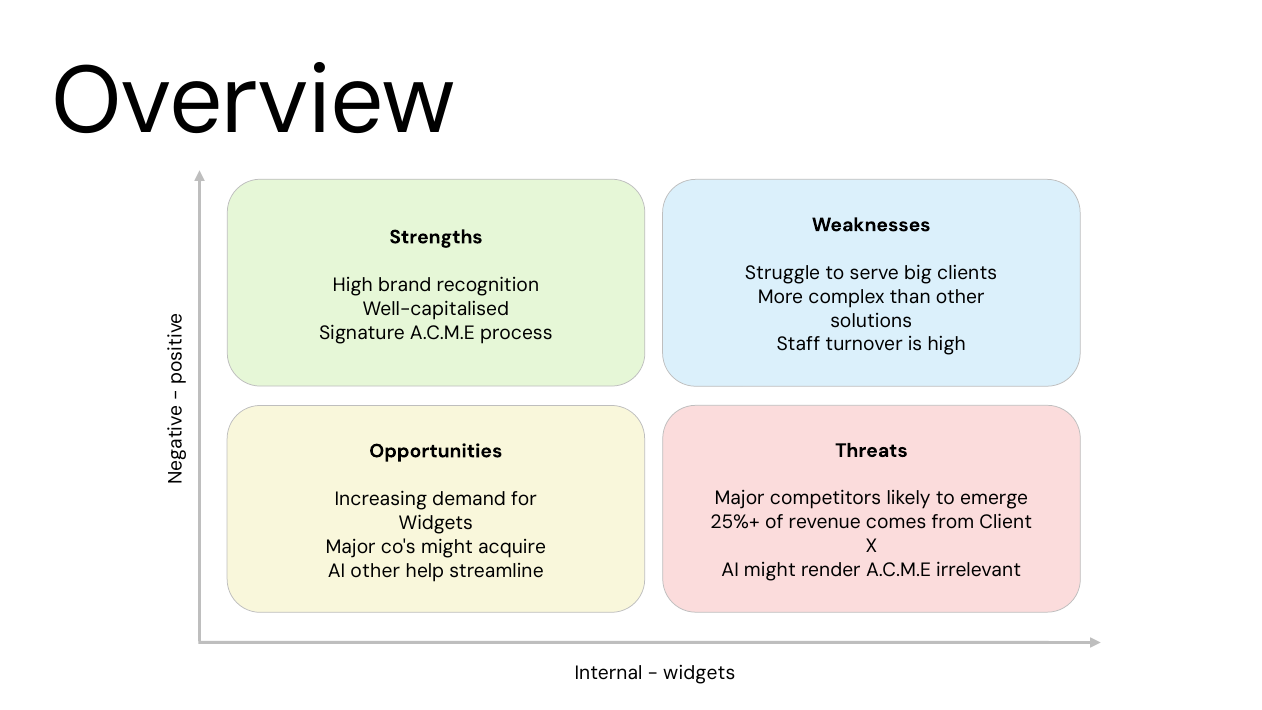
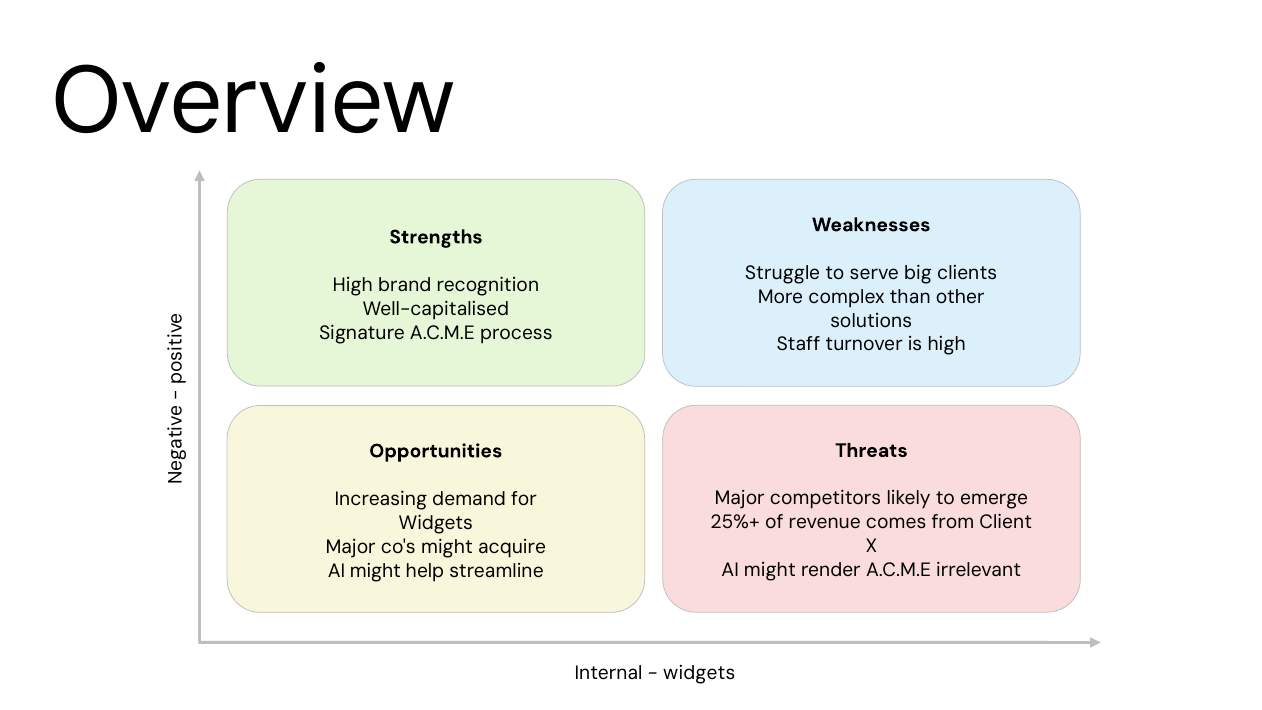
other: other -> might (375, 571)
